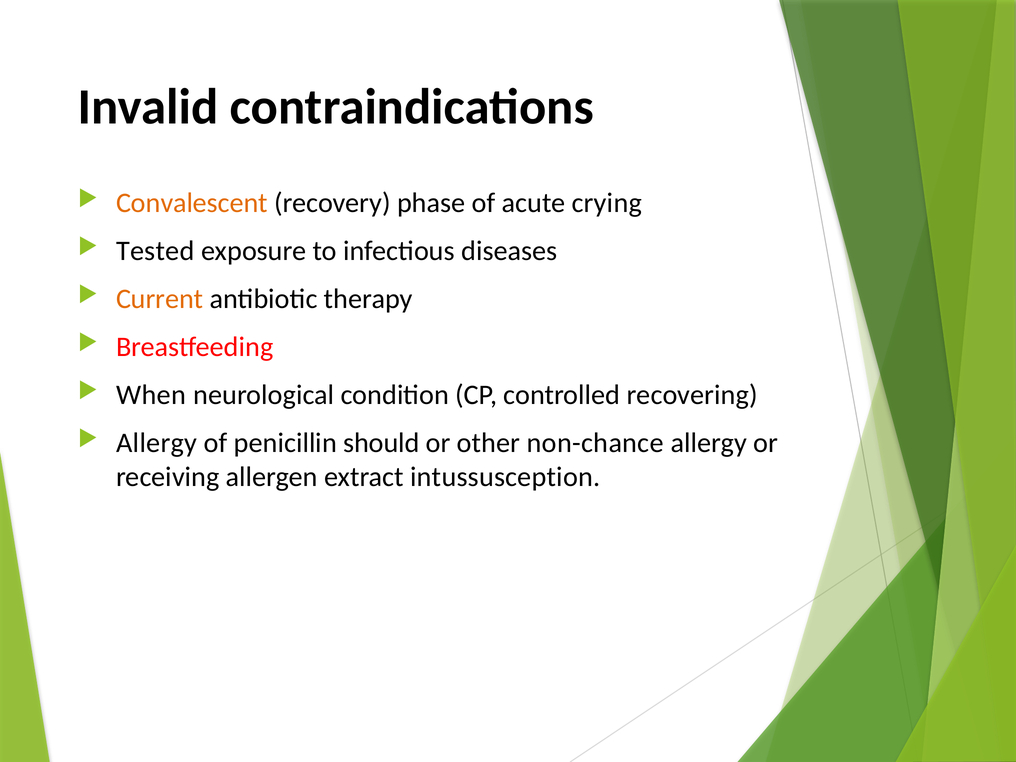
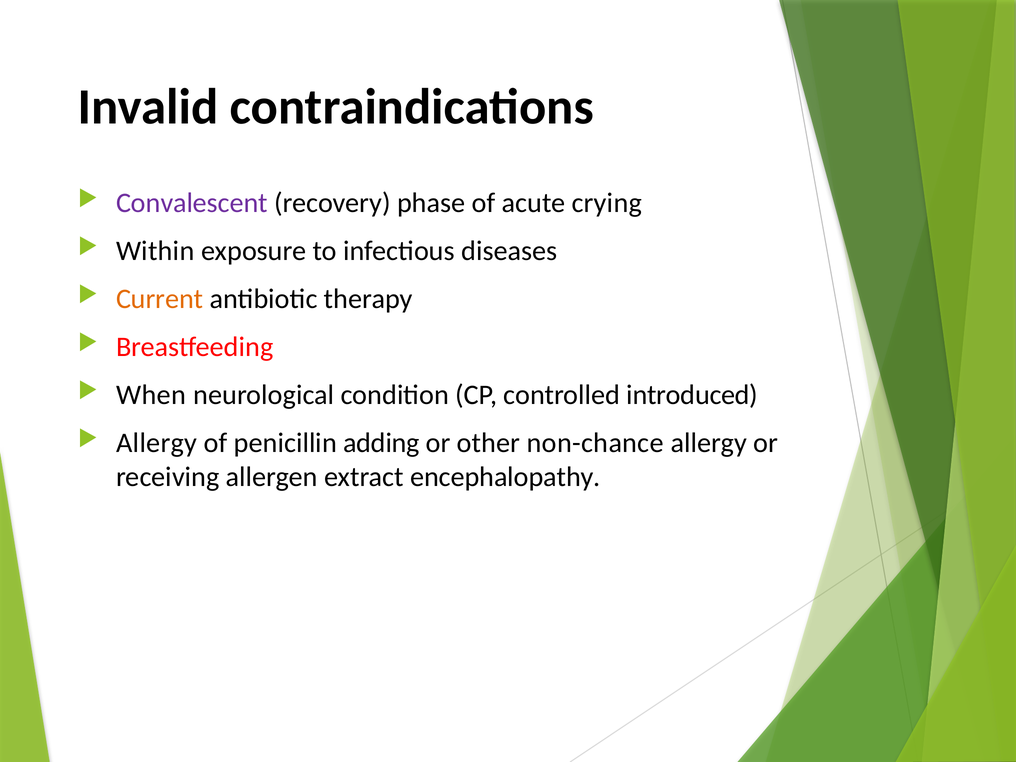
Convalescent colour: orange -> purple (192, 203)
Tested: Tested -> Within (155, 251)
recovering: recovering -> introduced (692, 395)
should: should -> adding (381, 443)
intussusception: intussusception -> encephalopathy (505, 477)
